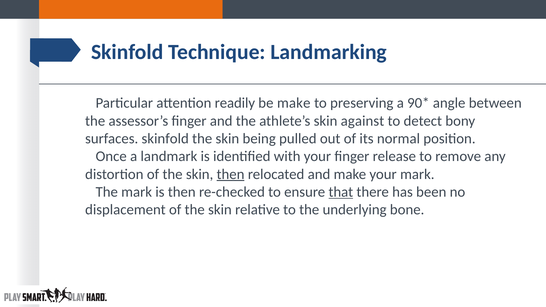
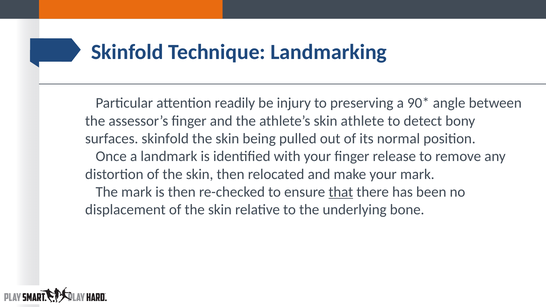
be make: make -> injury (294, 103)
against: against -> athlete (362, 121)
then underline: present -> none (231, 174)
